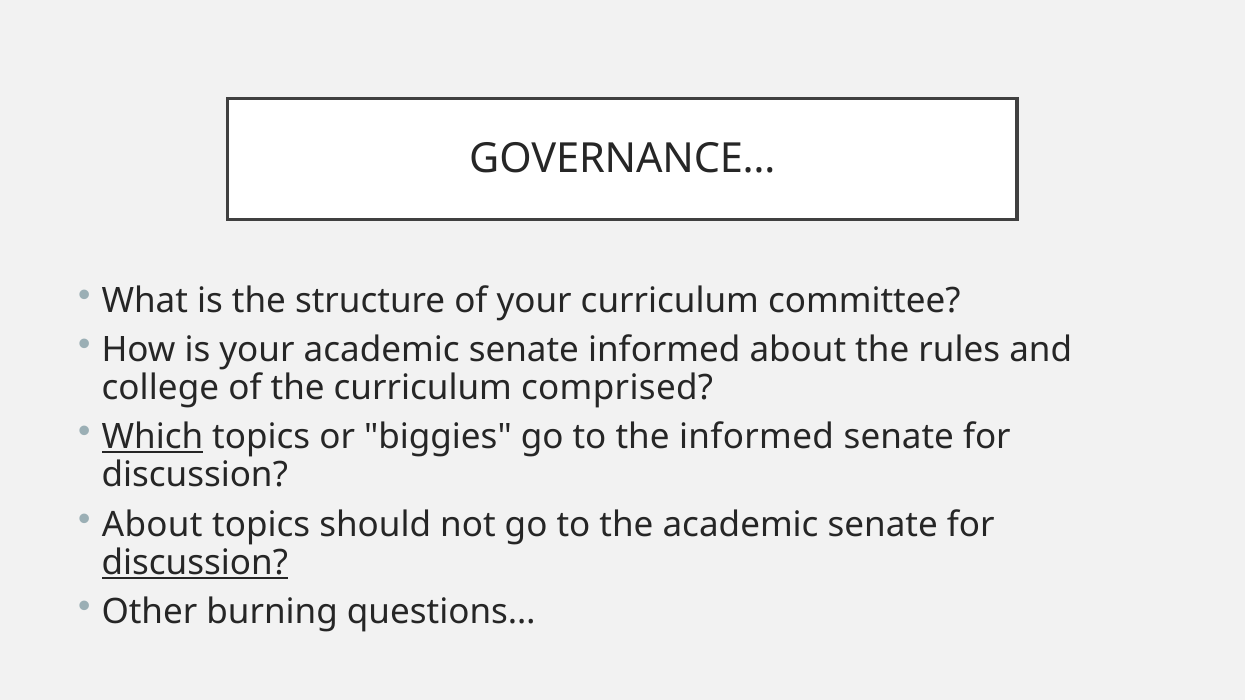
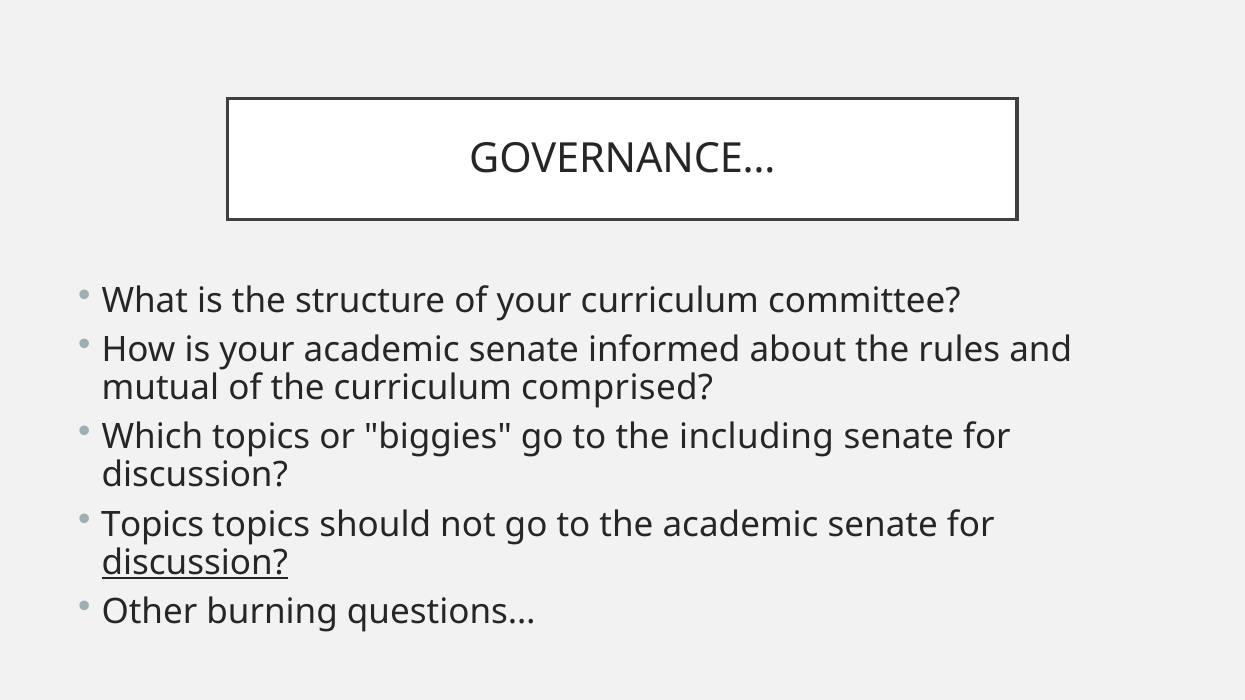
college: college -> mutual (160, 388)
Which underline: present -> none (152, 438)
the informed: informed -> including (757, 438)
About: About -> Topics (153, 525)
